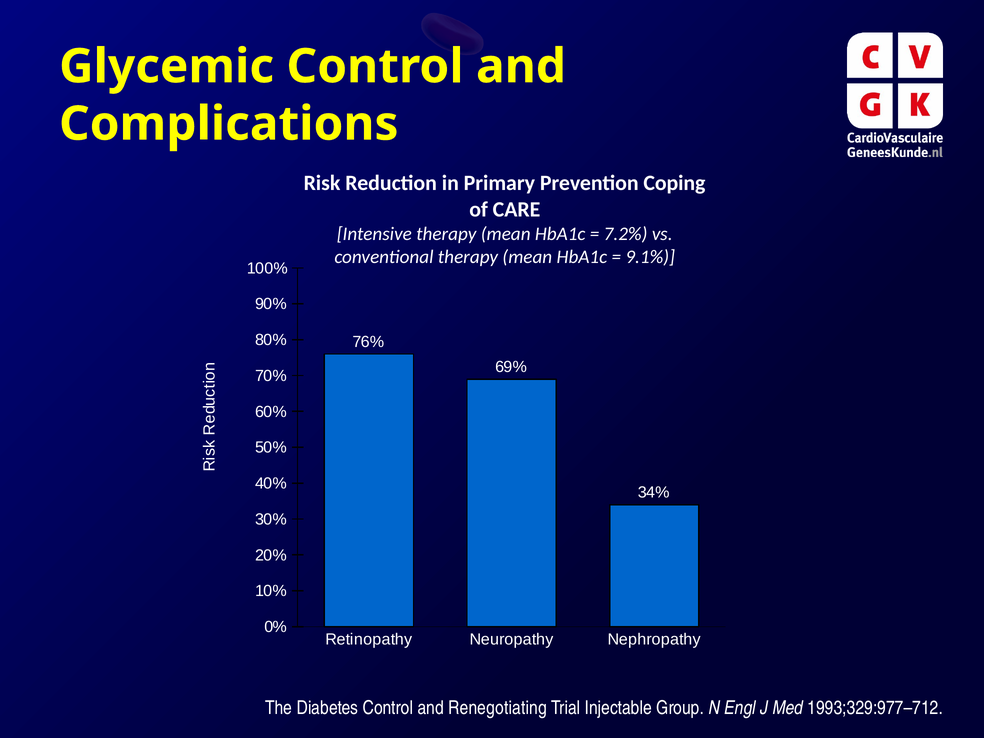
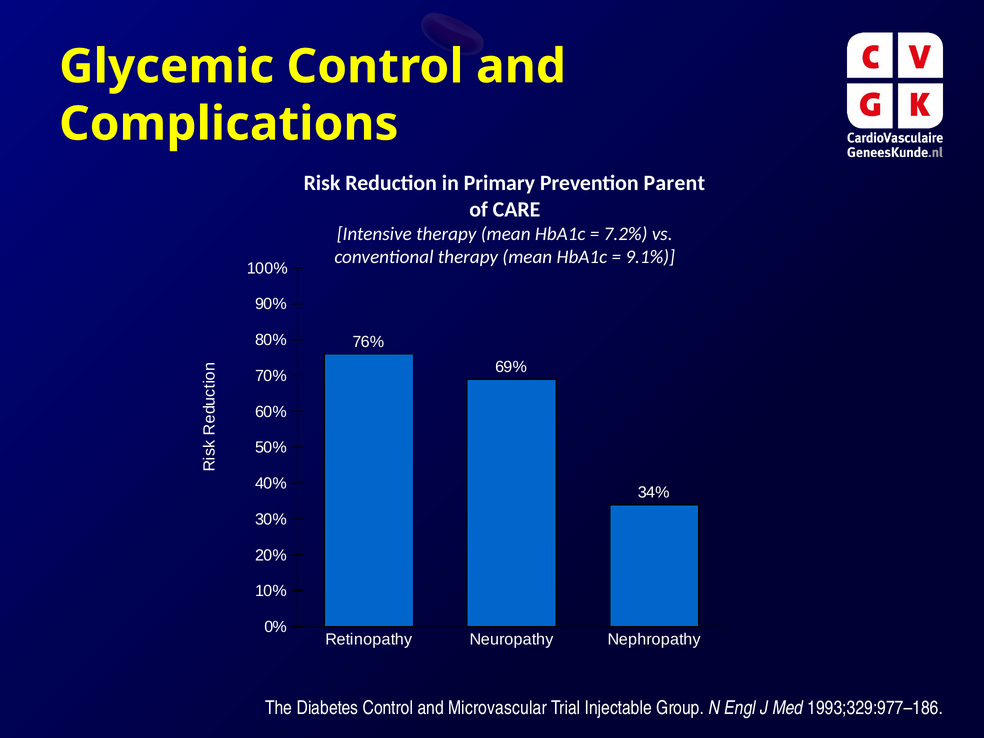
Coping: Coping -> Parent (674, 183)
Renegotiating: Renegotiating -> Microvascular (497, 708)
1993;329:977–712: 1993;329:977–712 -> 1993;329:977–186 (875, 708)
